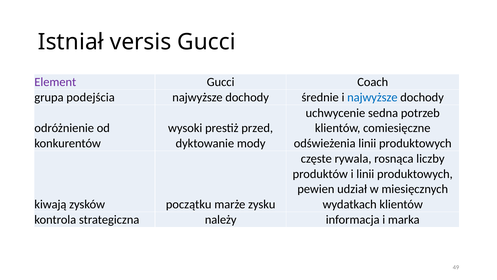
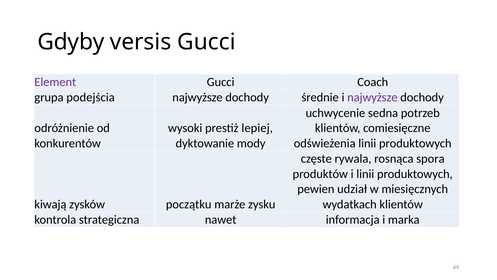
Istniał: Istniał -> Gdyby (71, 42)
najwyższe colour: blue -> purple (372, 97)
przed: przed -> lepiej (257, 128)
liczby: liczby -> spora (430, 158)
należy: należy -> nawet (221, 219)
